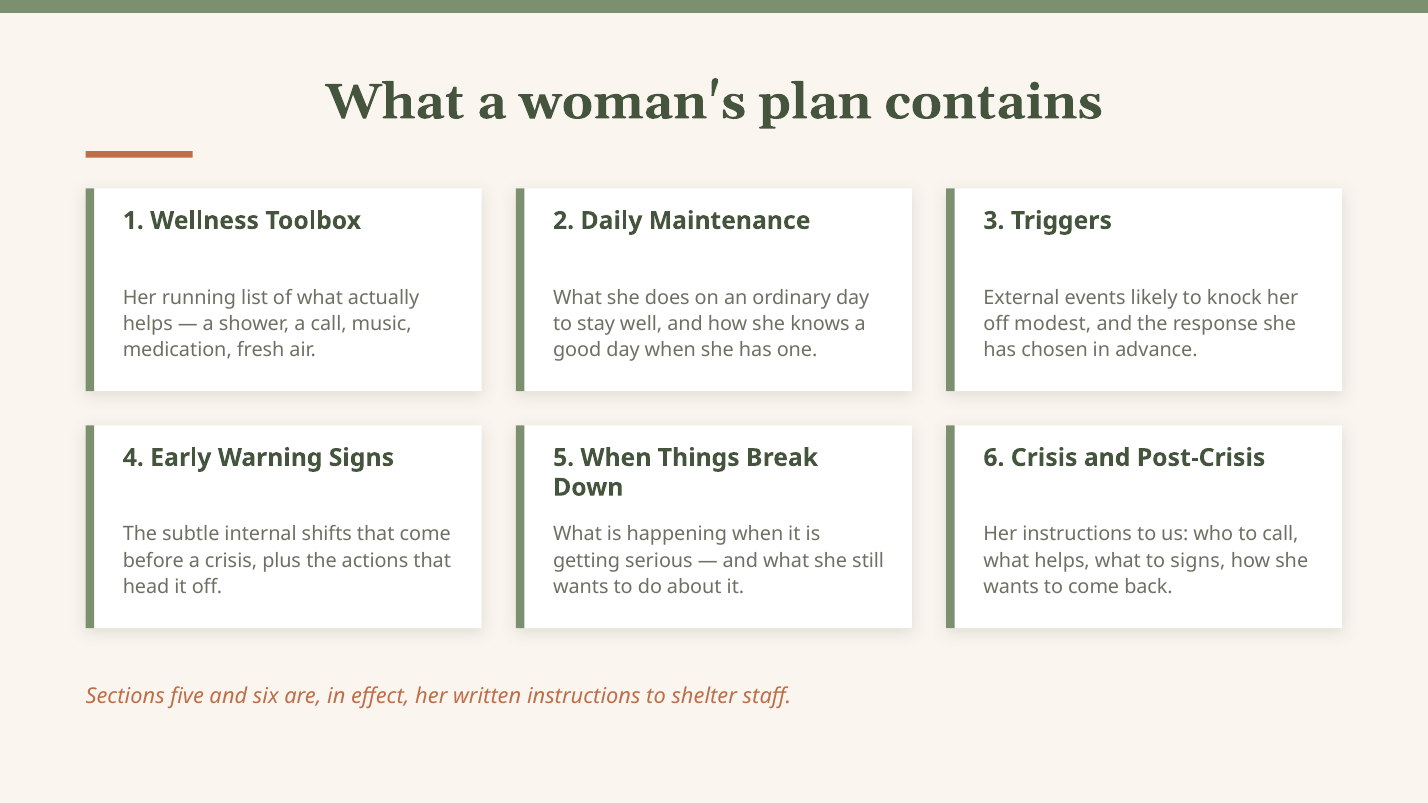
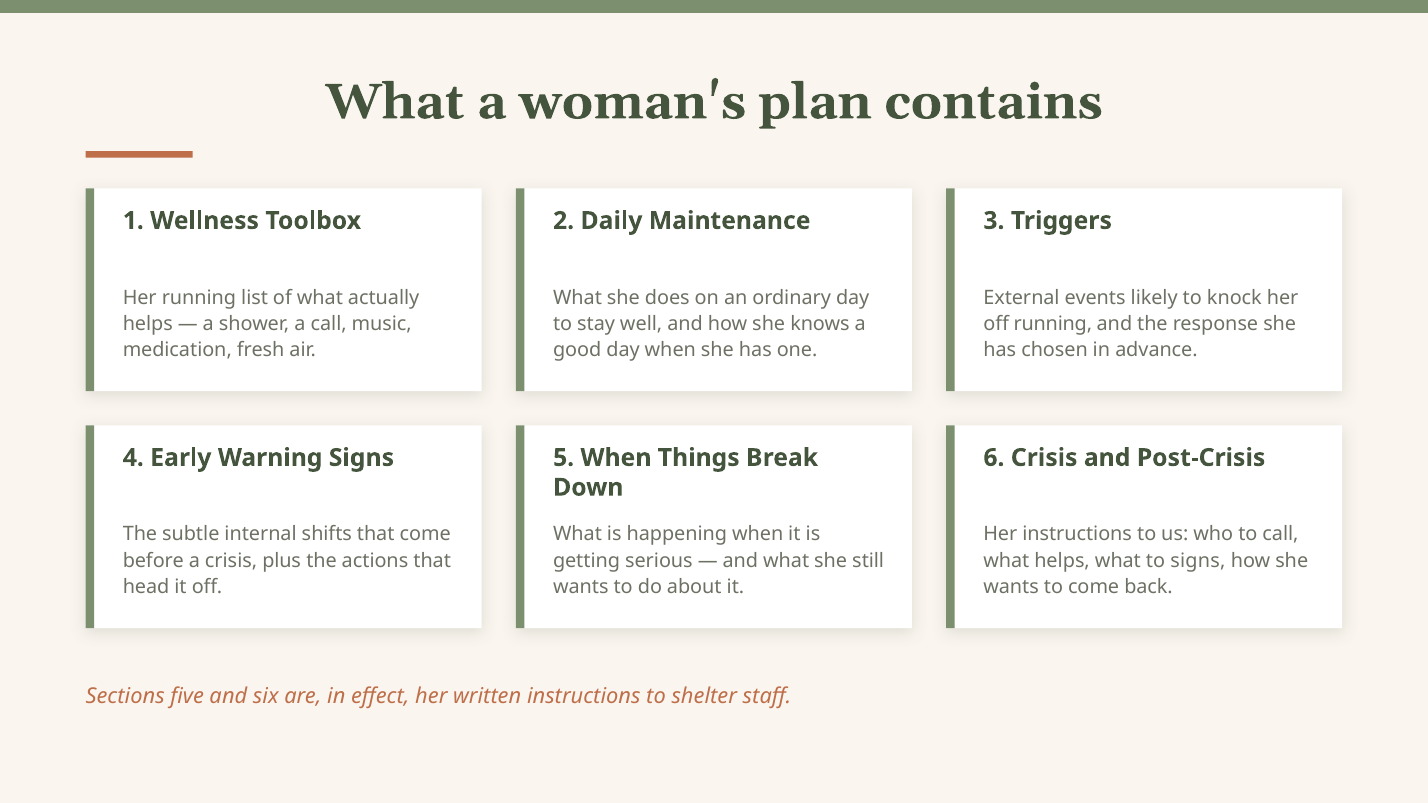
off modest: modest -> running (1053, 324)
